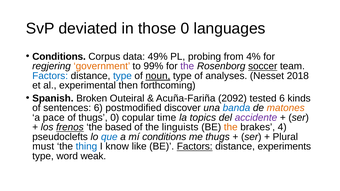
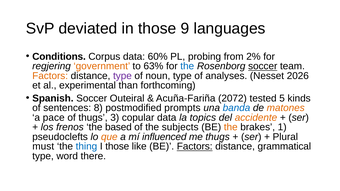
those 0: 0 -> 9 (185, 29)
49%: 49% -> 60% (158, 57)
4%: 4% -> 2% (253, 57)
99%: 99% -> 63% (153, 66)
the colour: purple -> blue (187, 66)
Factors colour: blue -> orange (50, 76)
type colour: blue -> purple (122, 76)
noun underline: present -> none (158, 76)
2018: 2018 -> 2026 (298, 76)
then: then -> than (128, 86)
Spanish Broken: Broken -> Soccer (92, 98)
2092: 2092 -> 2072 (232, 98)
tested 6: 6 -> 5 (282, 98)
sentences 6: 6 -> 8 (98, 108)
discover: discover -> prompts (182, 108)
thugs 0: 0 -> 3 (115, 118)
copular time: time -> data (167, 118)
accidente colour: purple -> orange (256, 118)
frenos underline: present -> none (70, 127)
linguists: linguists -> subjects (180, 127)
4: 4 -> 1 (282, 127)
que colour: blue -> orange (109, 137)
mí conditions: conditions -> influenced (164, 137)
I know: know -> those (117, 147)
experiments: experiments -> grammatical (284, 147)
weak: weak -> there (93, 156)
